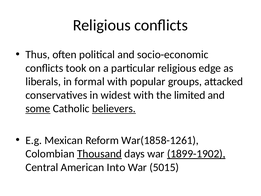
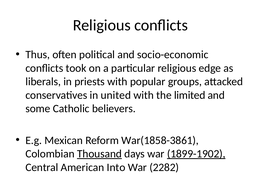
formal: formal -> priests (90, 81)
widest: widest -> united (116, 95)
some underline: present -> none (38, 108)
believers underline: present -> none (114, 108)
War(1858-1261: War(1858-1261 -> War(1858-3861 (160, 140)
5015: 5015 -> 2282 (164, 167)
